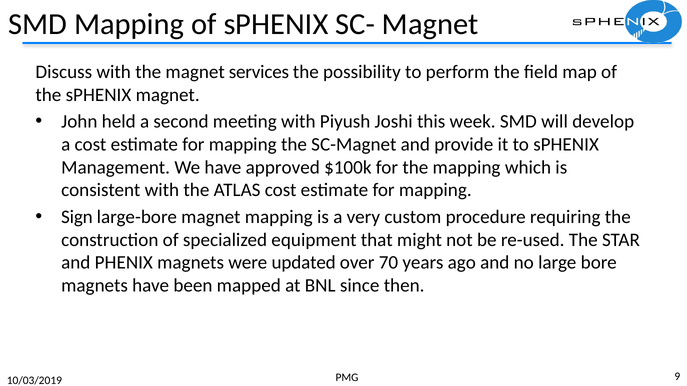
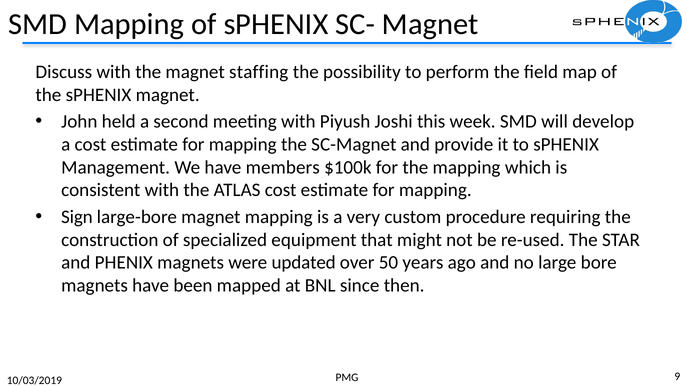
services: services -> staffing (259, 72)
approved: approved -> members (283, 168)
70: 70 -> 50 (388, 263)
